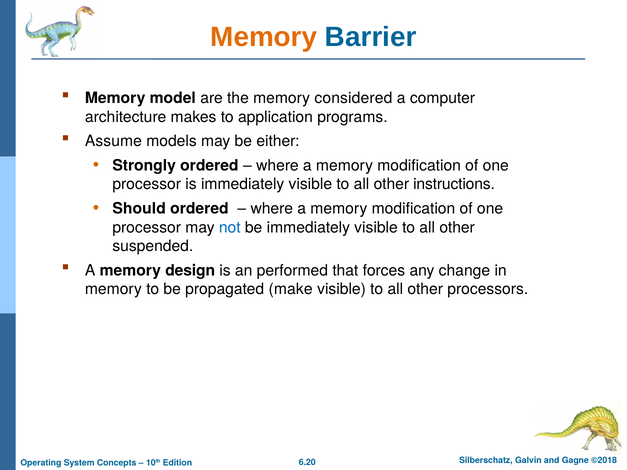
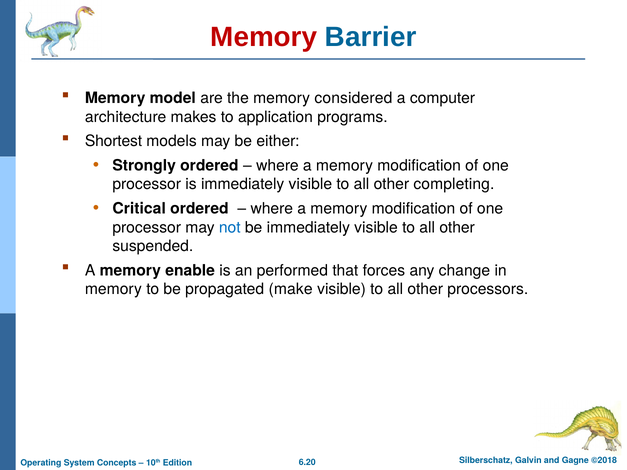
Memory colour: orange -> red (264, 37)
Assume: Assume -> Shortest (114, 141)
instructions: instructions -> completing (454, 184)
Should: Should -> Critical (139, 209)
design: design -> enable (190, 271)
